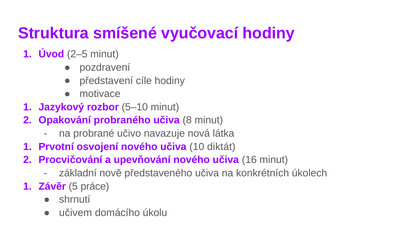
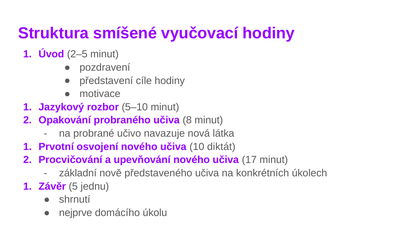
16: 16 -> 17 (249, 160)
práce: práce -> jednu (95, 186)
učivem: učivem -> nejprve (76, 212)
